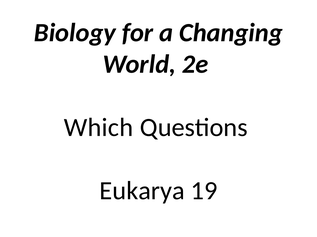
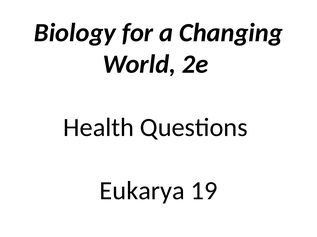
Which: Which -> Health (99, 128)
